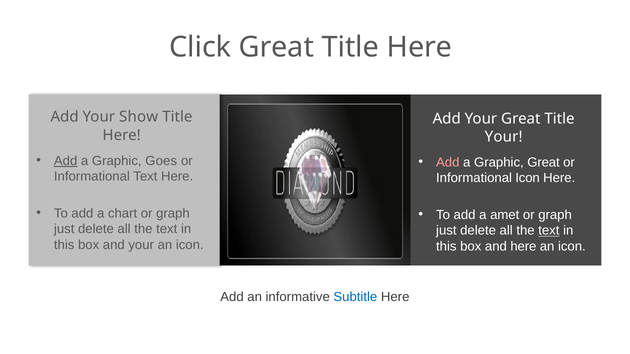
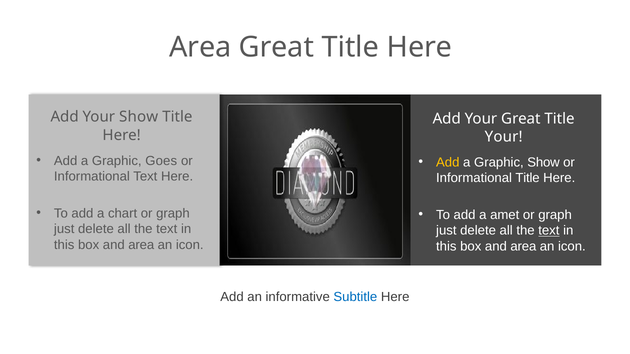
Click: Click -> Area (200, 47)
Add underline: present -> none (66, 161)
Add colour: pink -> yellow (448, 163)
Graphic Great: Great -> Show (543, 163)
Informational Icon: Icon -> Title (528, 178)
your: your -> area (141, 245)
here: here -> area (523, 247)
